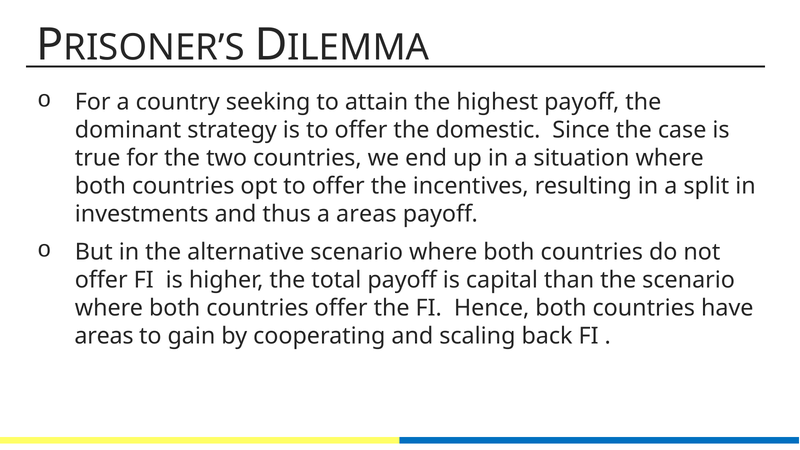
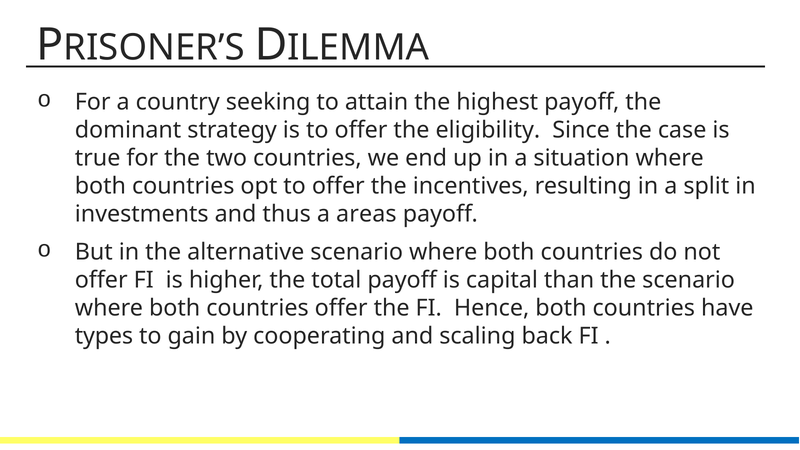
domestic: domestic -> eligibility (488, 130)
areas: areas -> types (104, 336)
